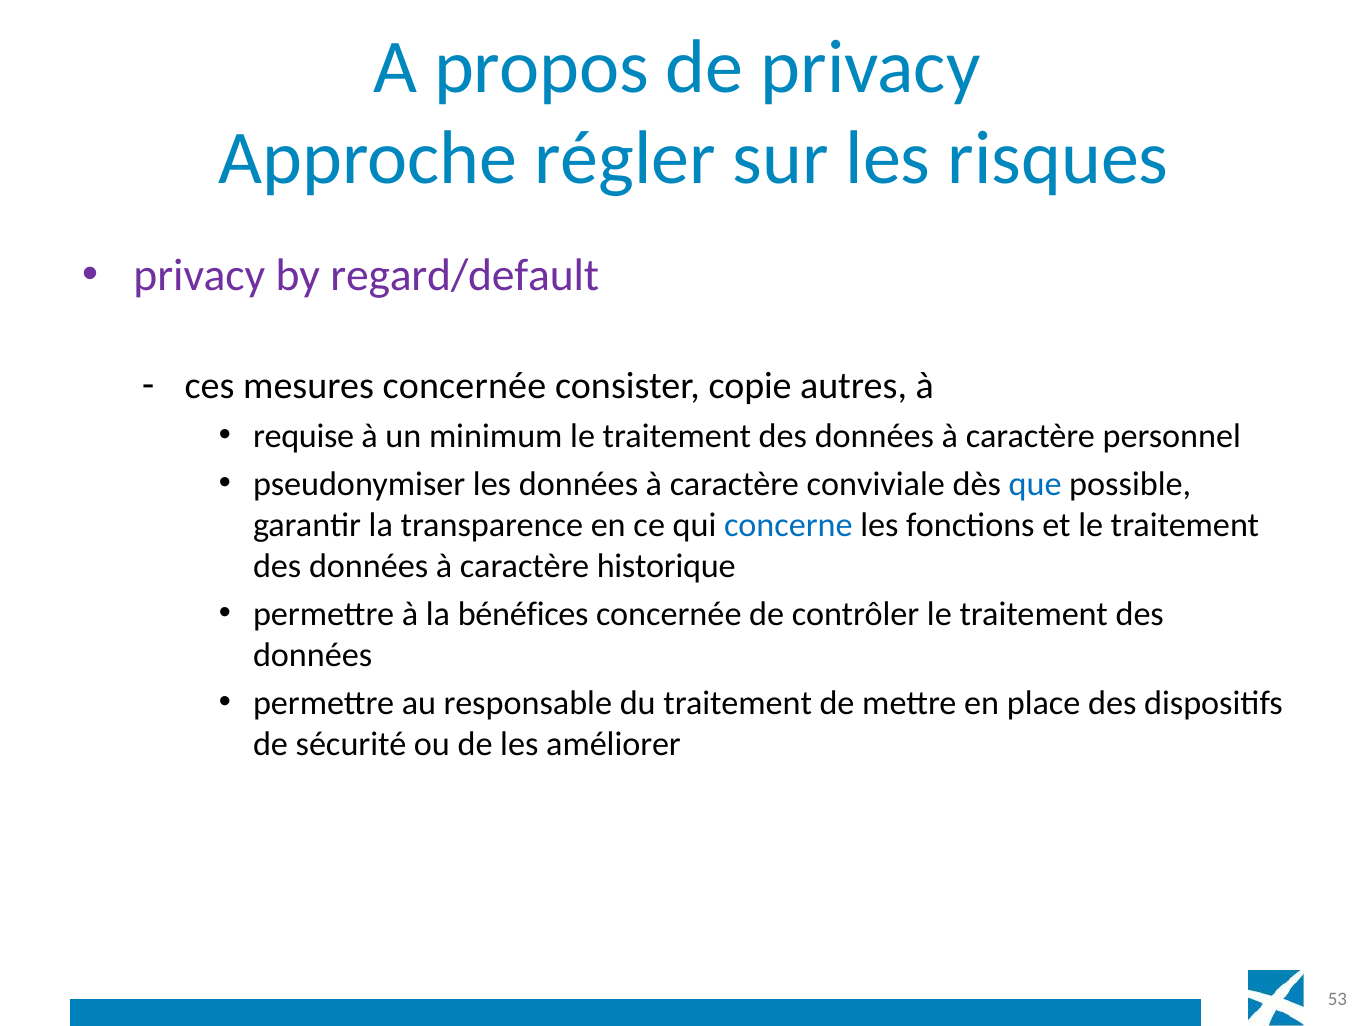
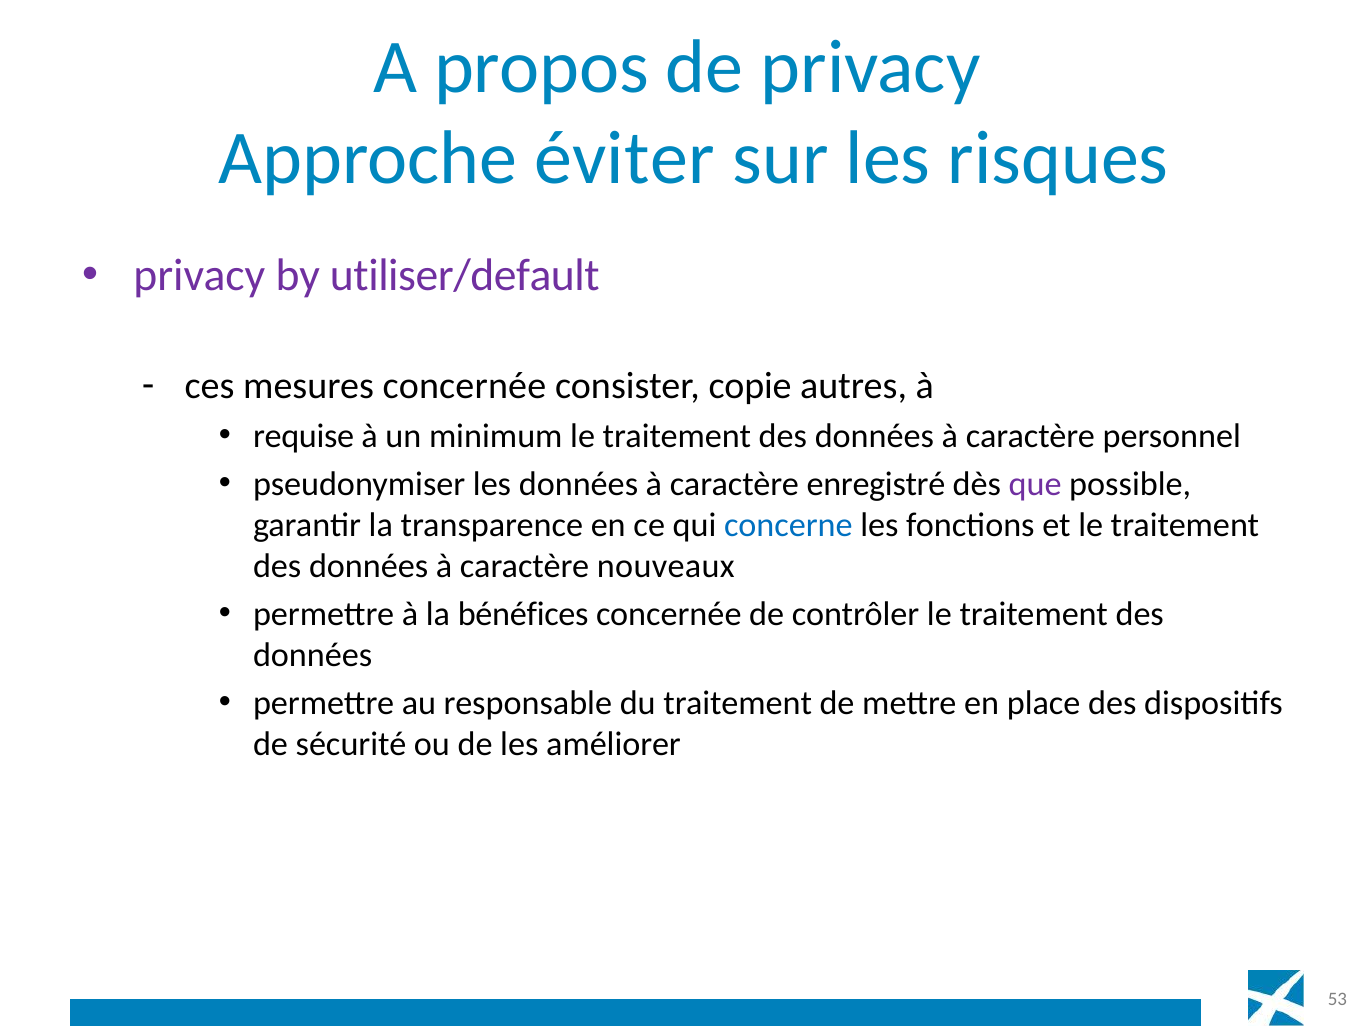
régler: régler -> éviter (625, 159)
regard/default: regard/default -> utiliser/default (465, 276)
conviviale: conviviale -> enregistré (876, 484)
que colour: blue -> purple (1035, 484)
historique: historique -> nouveaux (666, 566)
